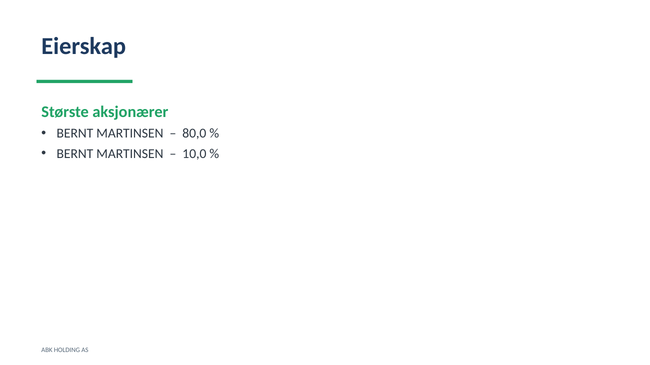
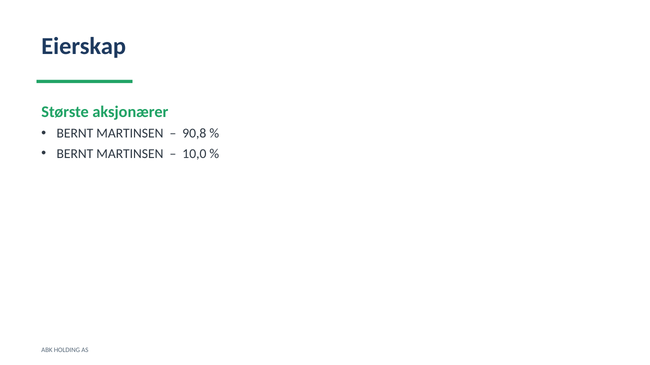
80,0: 80,0 -> 90,8 (194, 134)
